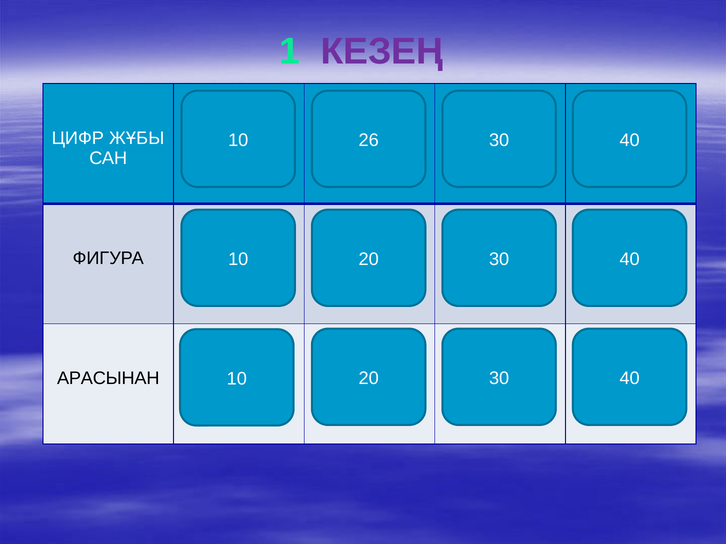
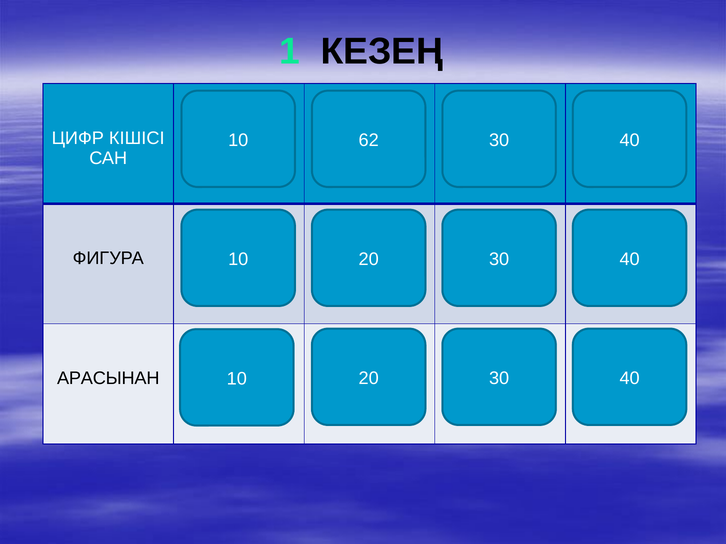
КЕЗЕҢ colour: purple -> black (382, 51)
ЖҰБЫ: ЖҰБЫ -> КІШІСІ (137, 138)
26: 26 -> 62 (369, 140)
